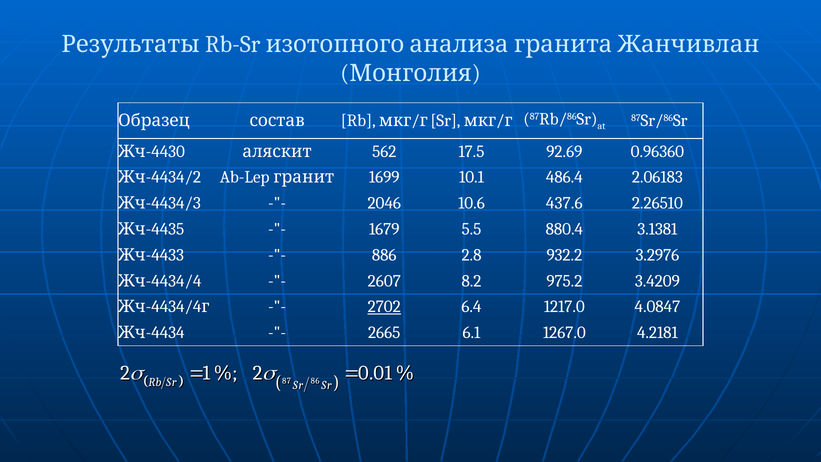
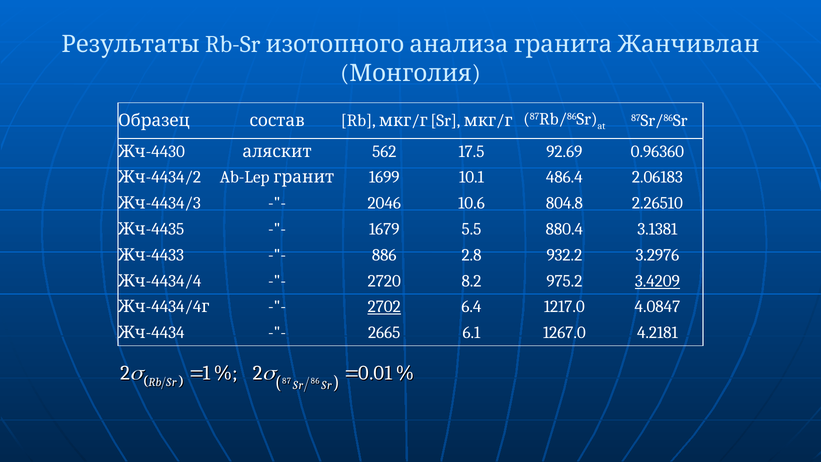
437.6: 437.6 -> 804.8 (564, 203)
2607: 2607 -> 2720 (384, 281)
3.4209 underline: none -> present (657, 281)
